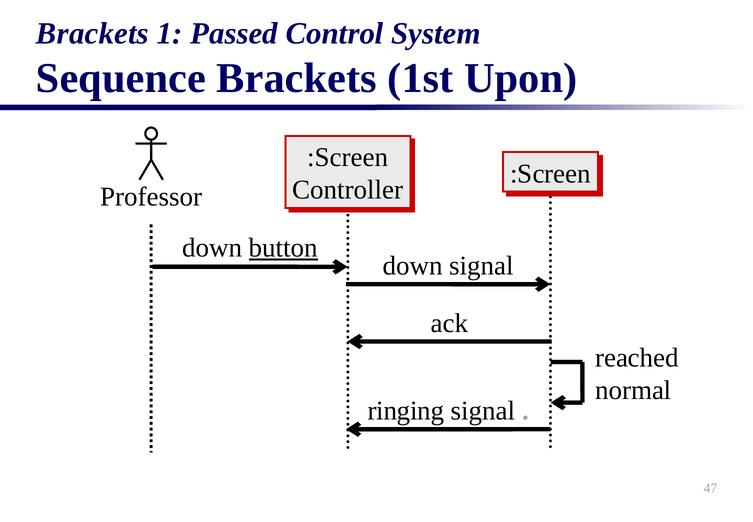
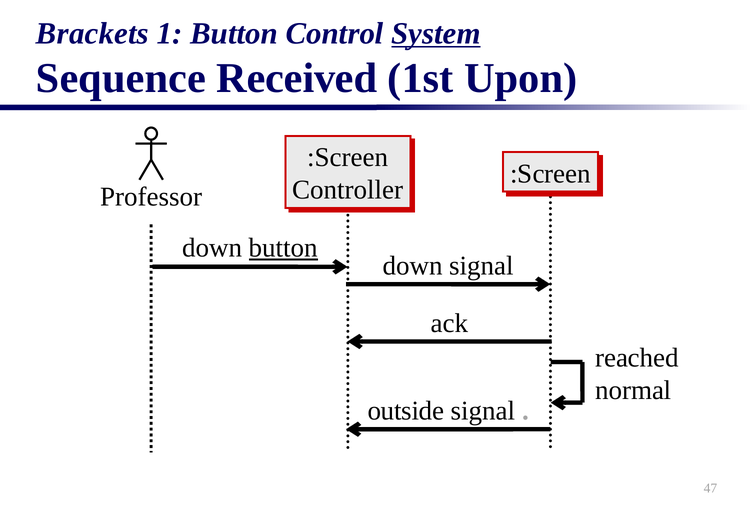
1 Passed: Passed -> Button (234, 33)
System underline: none -> present (436, 33)
Sequence Brackets: Brackets -> Received (297, 78)
ringing: ringing -> outside (406, 411)
